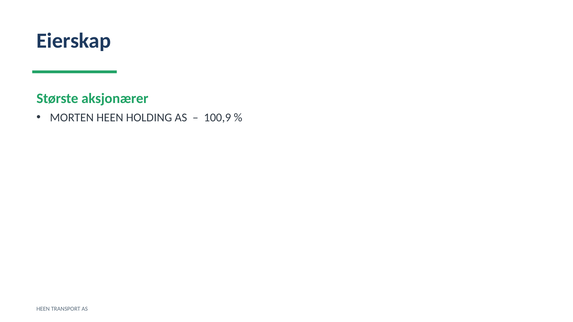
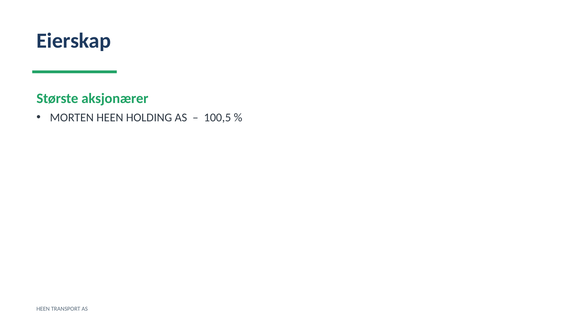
100,9: 100,9 -> 100,5 (217, 118)
